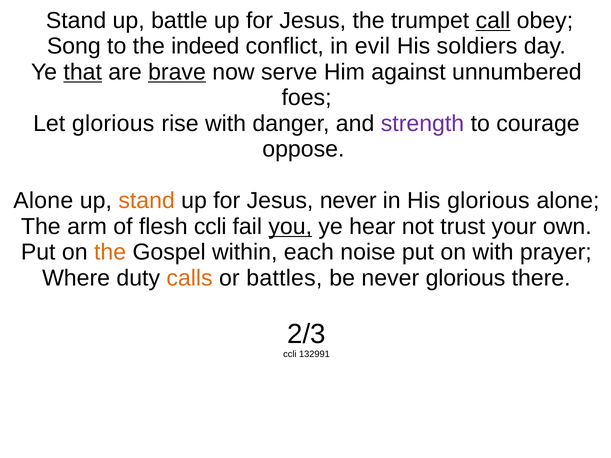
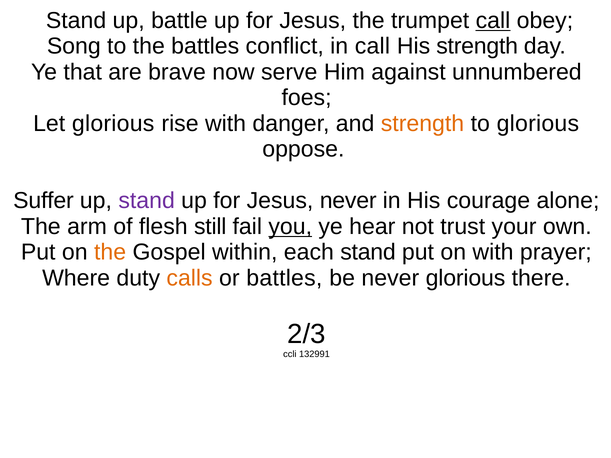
the indeed: indeed -> battles (205, 46)
in evil: evil -> call (372, 46)
His soldiers: soldiers -> strength (477, 46)
that underline: present -> none (83, 72)
brave underline: present -> none (177, 72)
strength colour: purple -> orange (422, 124)
to courage: courage -> glorious (538, 124)
Alone: Alone -> Suffer (43, 201)
stand colour: orange -> purple (147, 201)
His glorious: glorious -> courage (488, 201)
flesh ccli: ccli -> still (210, 227)
each noise: noise -> stand (368, 252)
